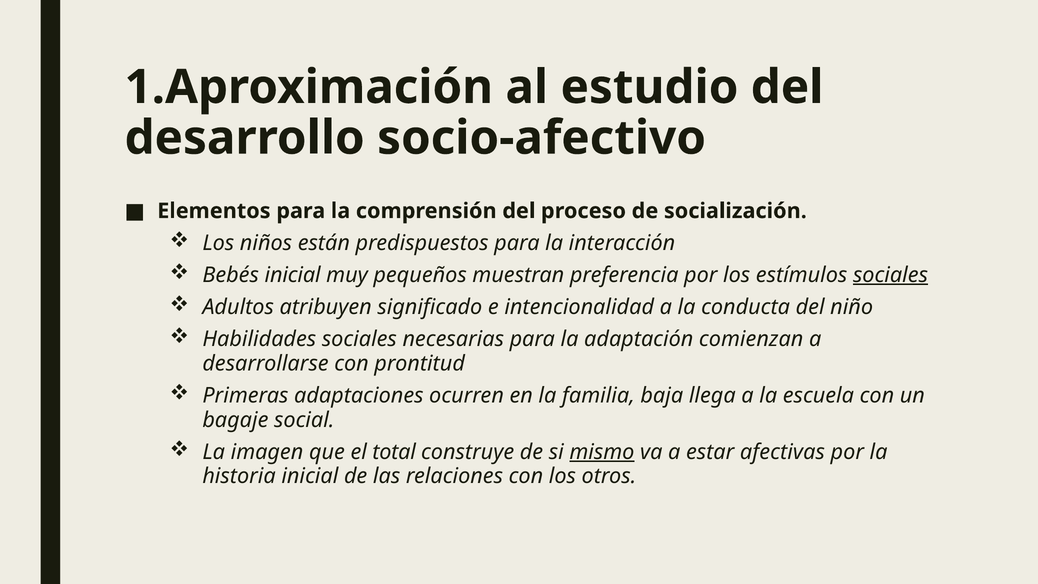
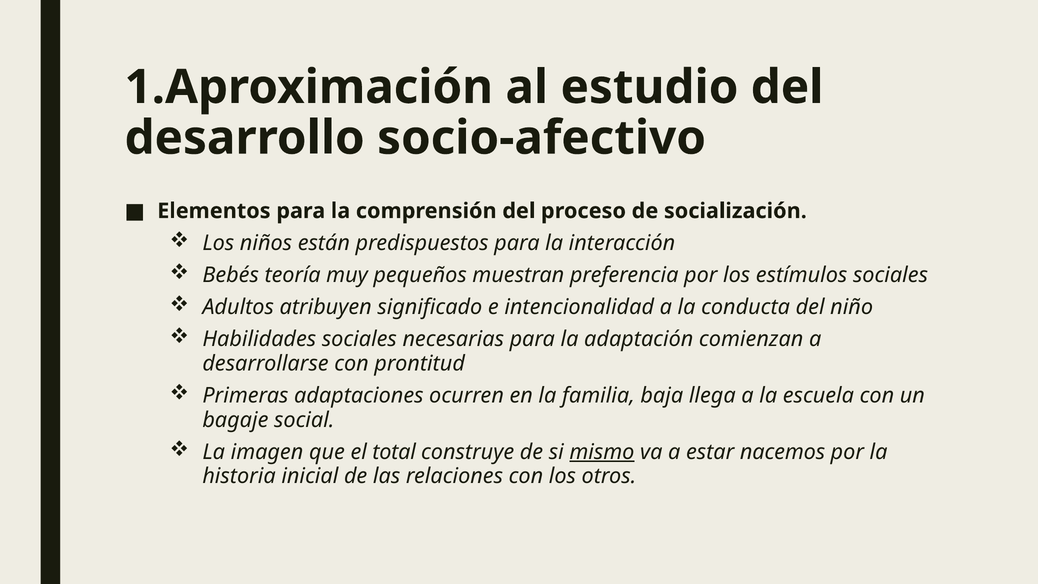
Bebés inicial: inicial -> teoría (293, 275)
sociales underline: present -> none (891, 275)
afectivas: afectivas -> nacemos (783, 452)
